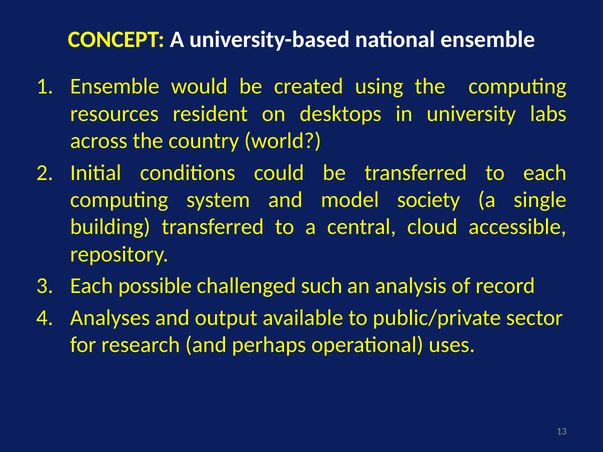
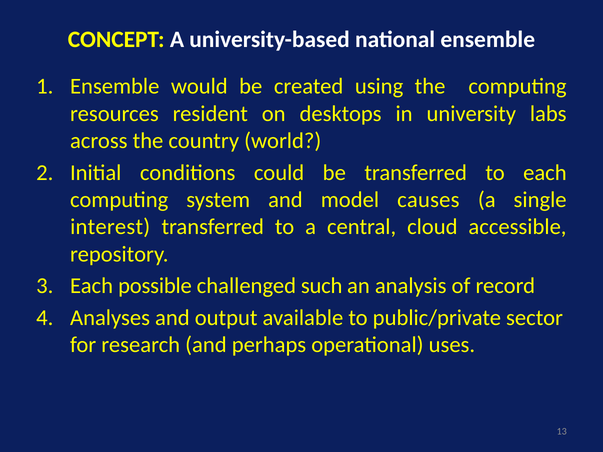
society: society -> causes (428, 200)
building: building -> interest (110, 227)
